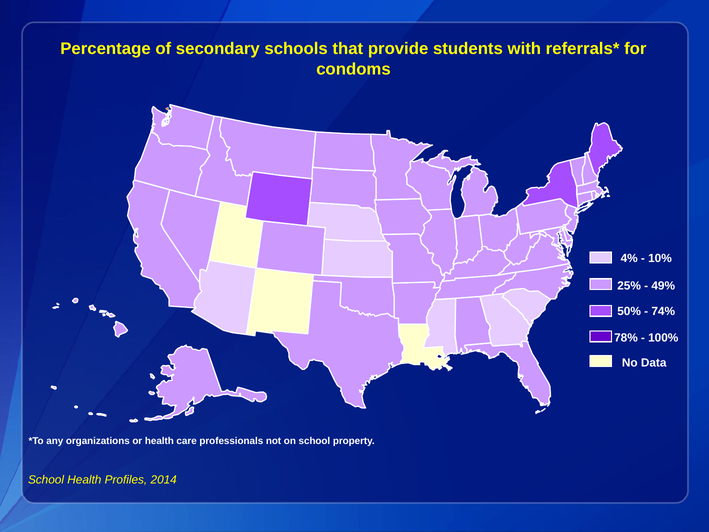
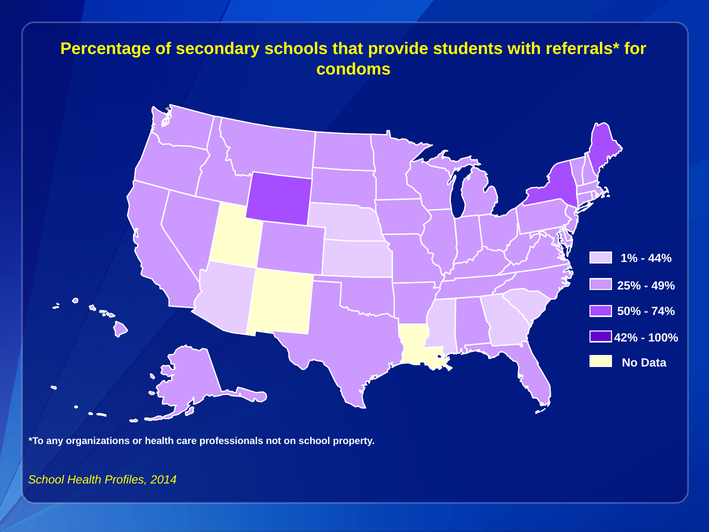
4%: 4% -> 1% (629, 258)
10%: 10% -> 44% (660, 258)
78%: 78% -> 42% (626, 338)
